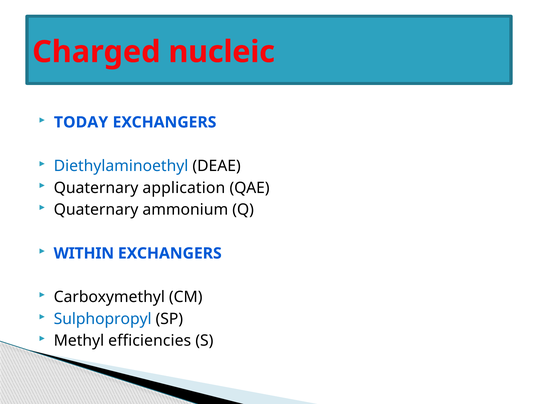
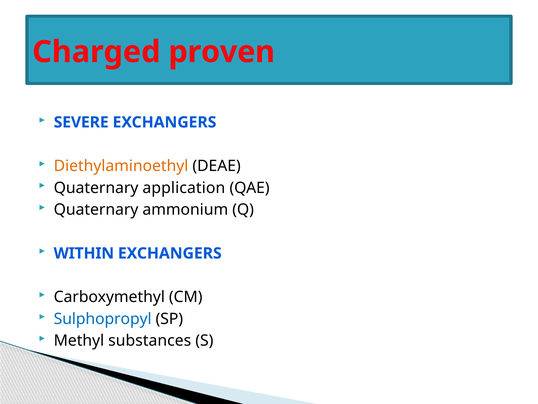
nucleic: nucleic -> proven (222, 52)
TODAY: TODAY -> SEVERE (81, 122)
Diethylaminoethyl colour: blue -> orange (121, 166)
efficiencies: efficiencies -> substances (150, 340)
